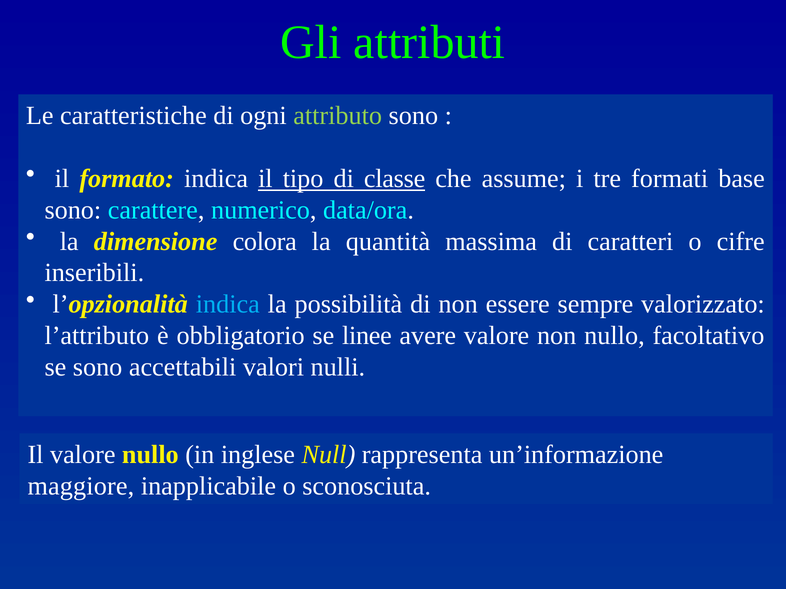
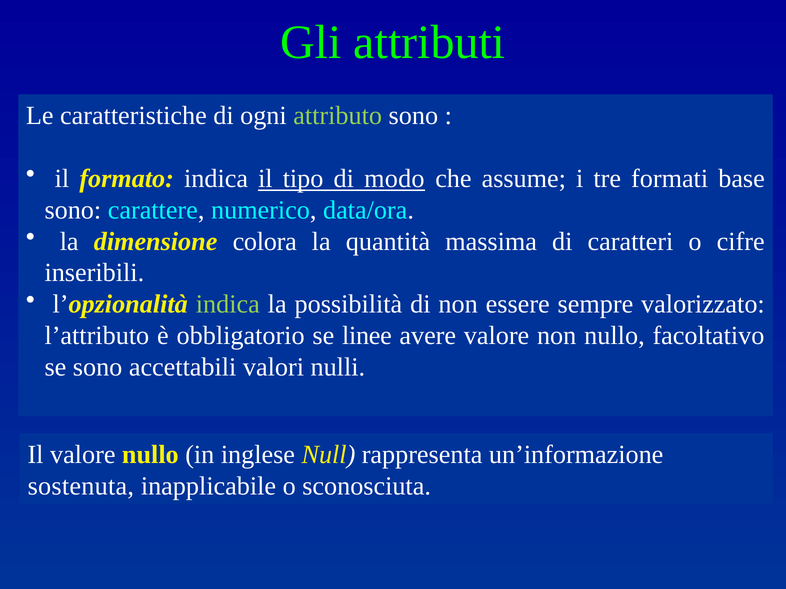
classe: classe -> modo (394, 179)
indica colour: light blue -> light green (228, 304)
maggiore: maggiore -> sostenuta (81, 487)
